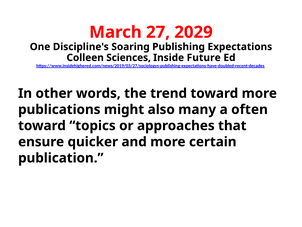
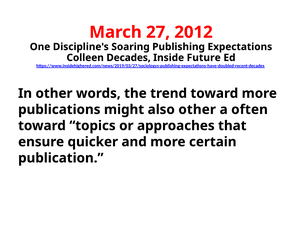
2029: 2029 -> 2012 (194, 32)
Sciences: Sciences -> Decades (129, 58)
also many: many -> other (197, 109)
